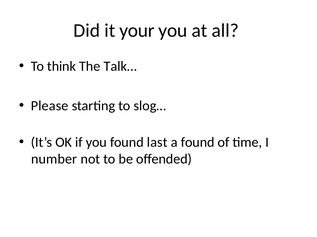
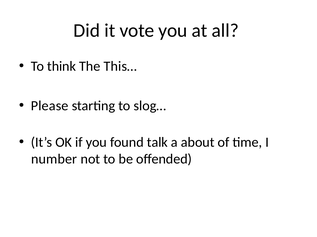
your: your -> vote (137, 31)
Talk…: Talk… -> This… (120, 67)
last: last -> talk (157, 143)
a found: found -> about (198, 143)
